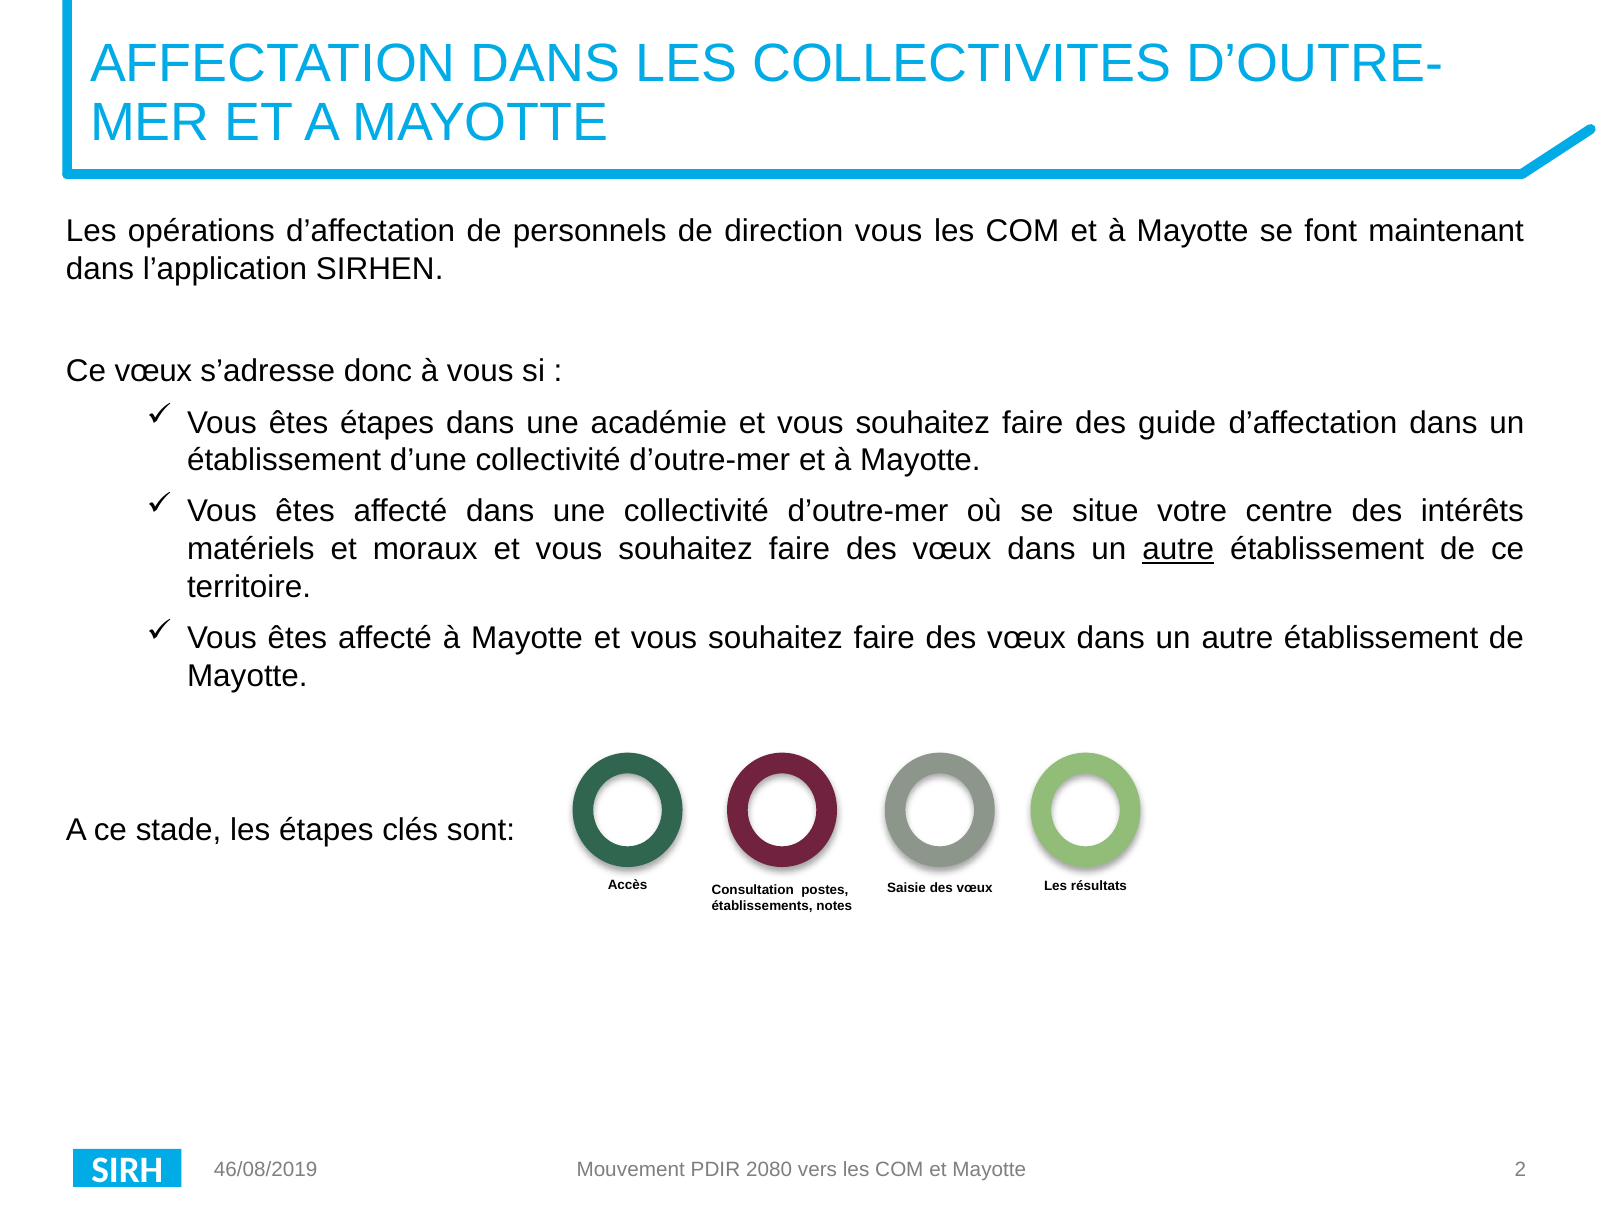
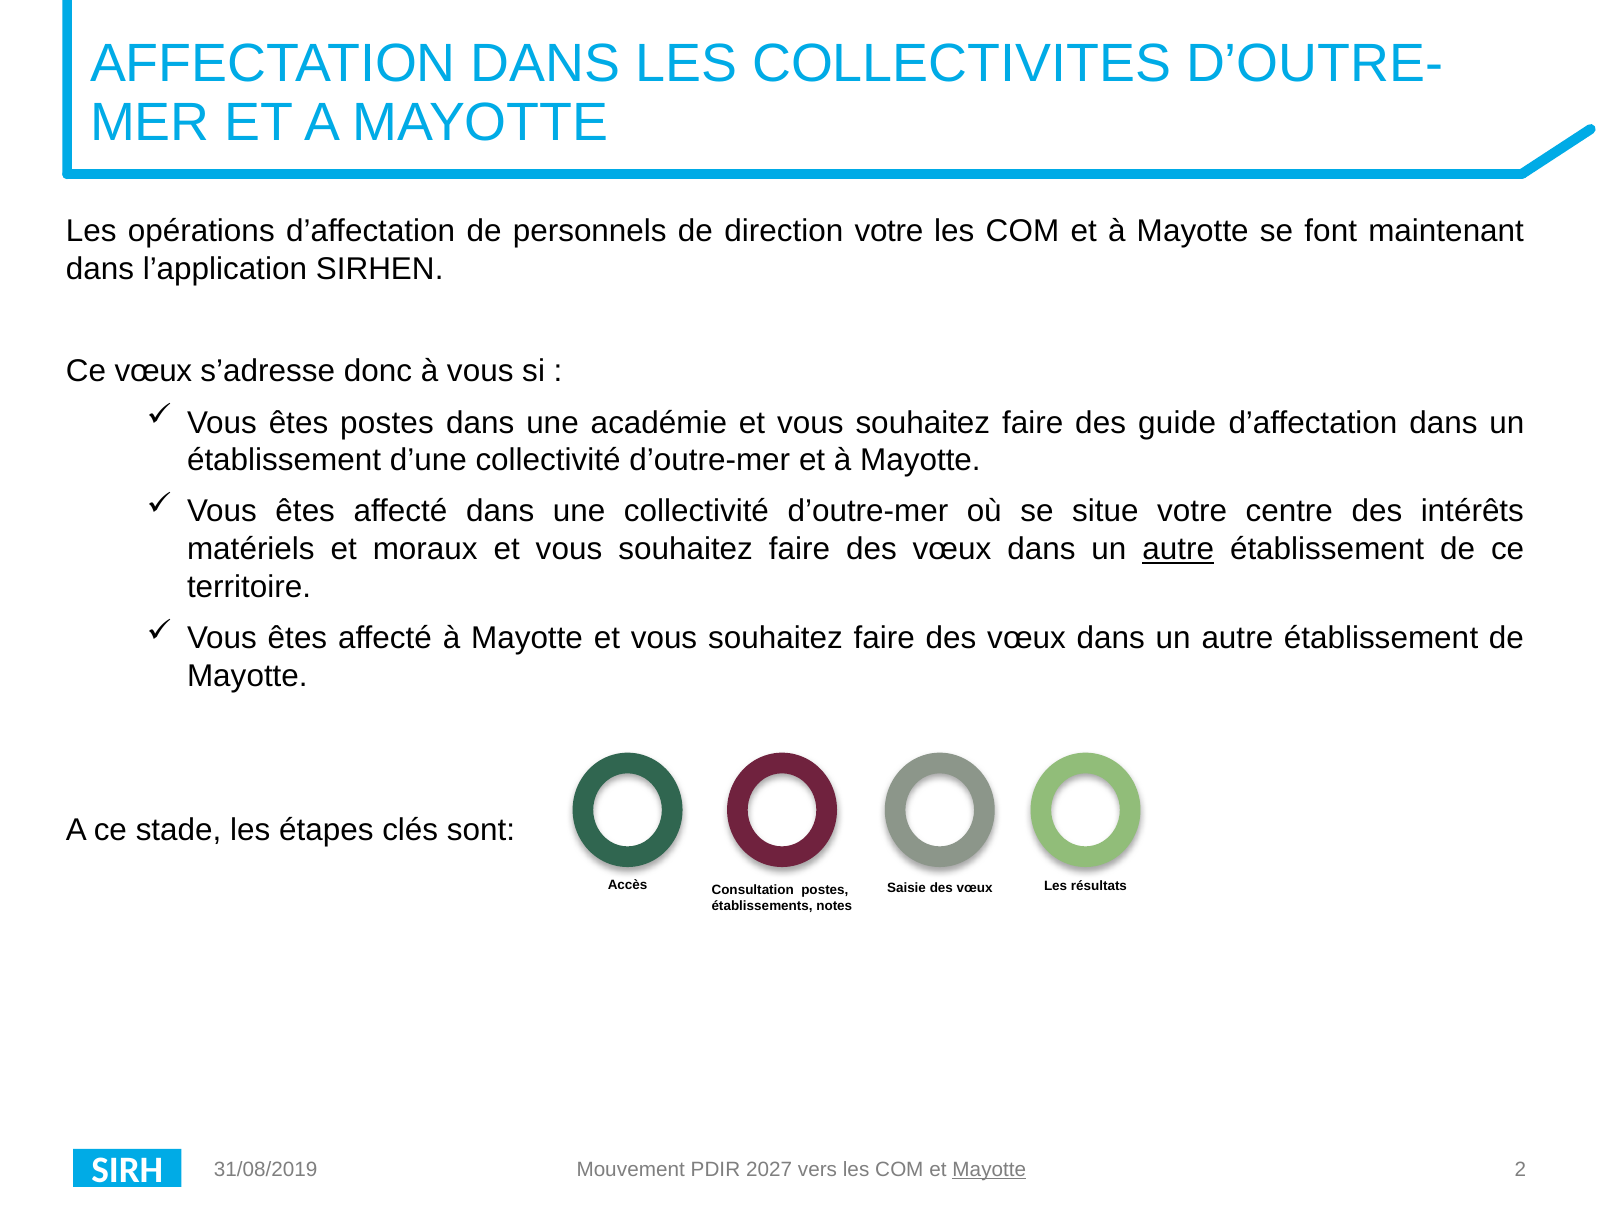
direction vous: vous -> votre (889, 231)
êtes étapes: étapes -> postes (387, 423)
46/08/2019: 46/08/2019 -> 31/08/2019 (266, 1169)
2080: 2080 -> 2027 (769, 1169)
Mayotte underline: none -> present (989, 1169)
